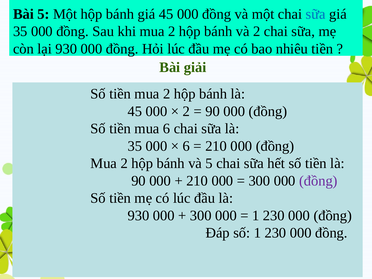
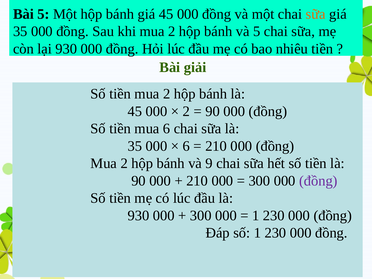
sữa colour: blue -> orange (316, 14)
và 2: 2 -> 5 (257, 31)
và 5: 5 -> 9 (209, 163)
